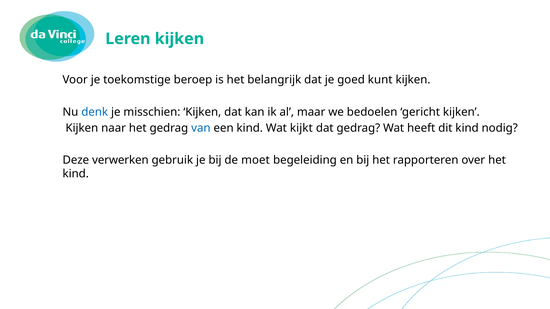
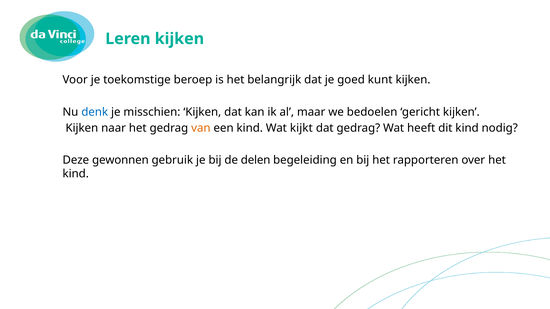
van colour: blue -> orange (201, 128)
verwerken: verwerken -> gewonnen (120, 160)
moet: moet -> delen (256, 160)
